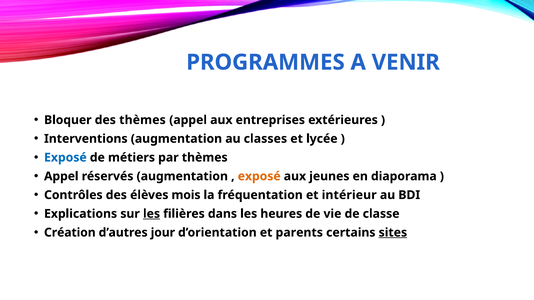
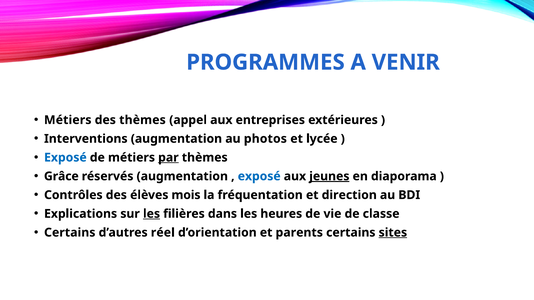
Bloquer: Bloquer -> Métiers (68, 120)
classes: classes -> photos (265, 139)
par underline: none -> present (168, 158)
Appel: Appel -> Grâce (61, 176)
exposé colour: orange -> blue (259, 176)
jeunes underline: none -> present (329, 176)
intérieur: intérieur -> direction (349, 195)
Création: Création -> Certains (70, 233)
jour: jour -> réel (163, 233)
